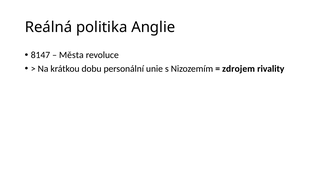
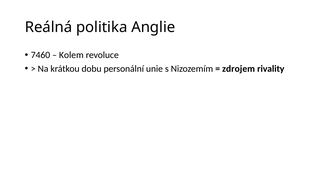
8147: 8147 -> 7460 (40, 55)
Města: Města -> Kolem (71, 55)
